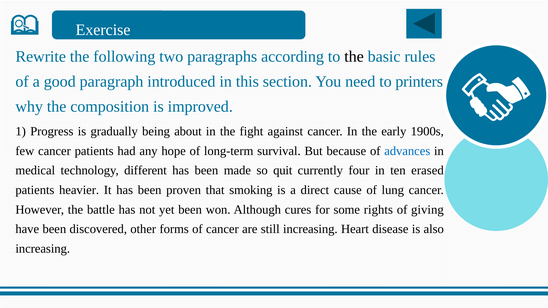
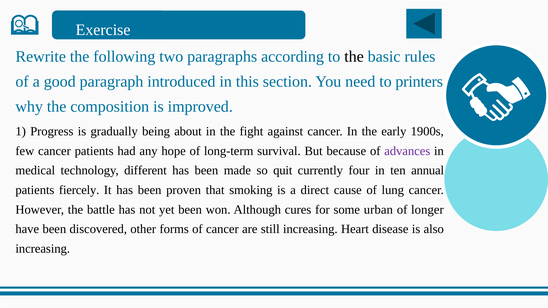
advances colour: blue -> purple (407, 151)
erased: erased -> annual (428, 171)
heavier: heavier -> fiercely (79, 190)
rights: rights -> urban (378, 210)
giving: giving -> longer (427, 210)
